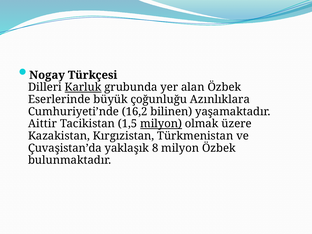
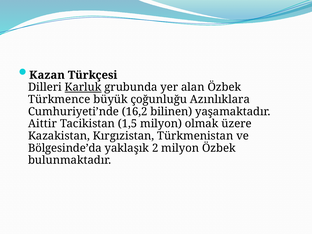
Nogay: Nogay -> Kazan (47, 75)
Eserlerinde: Eserlerinde -> Türkmence (59, 99)
milyon underline: present -> none (161, 124)
Çuvaşistan’da: Çuvaşistan’da -> Bölgesinde’da (65, 148)
8: 8 -> 2 (155, 148)
